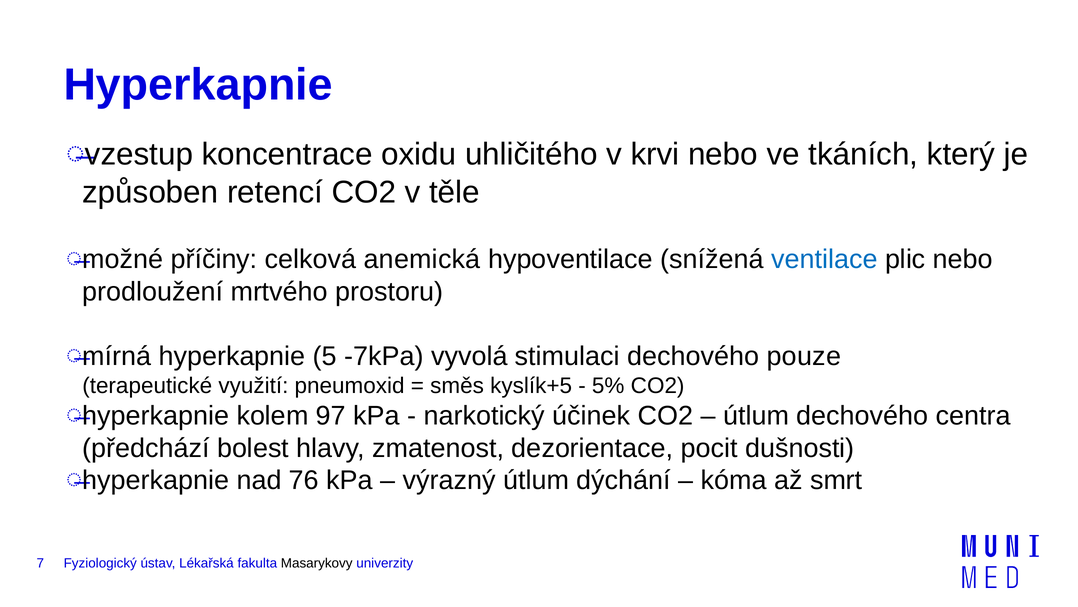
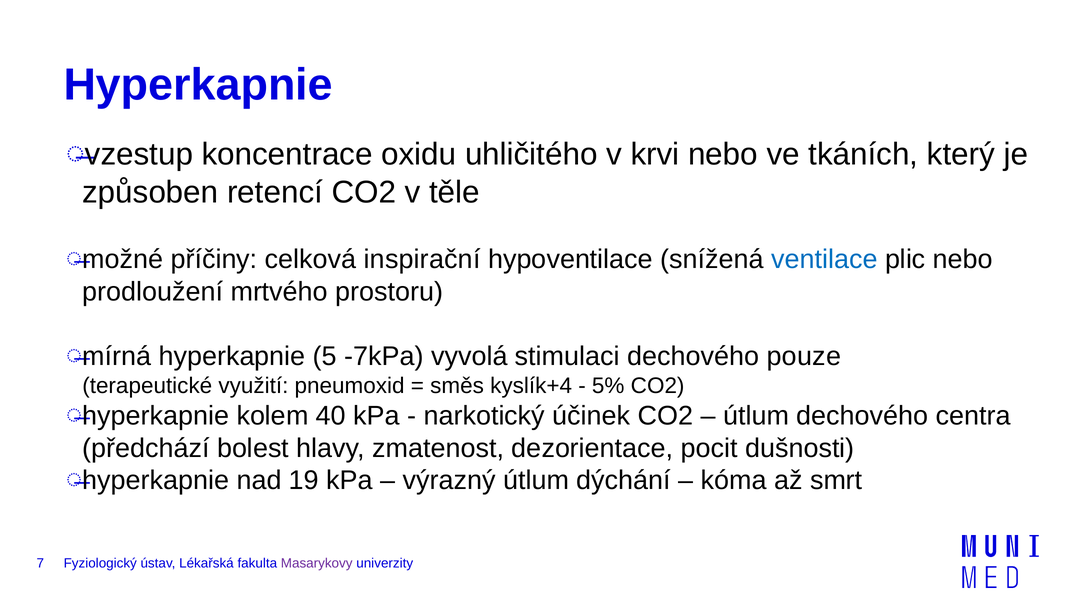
anemická: anemická -> inspirační (422, 259)
kyslík+5: kyslík+5 -> kyslík+4 (531, 385)
97: 97 -> 40 (331, 415)
76: 76 -> 19 (304, 480)
Masarykovy colour: black -> purple (317, 563)
